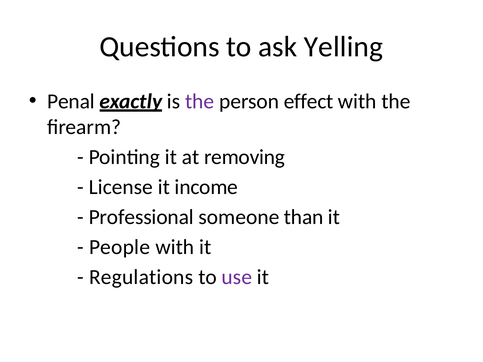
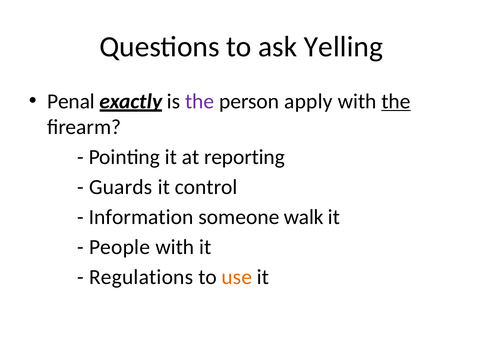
effect: effect -> apply (308, 101)
the underline: none -> present (396, 101)
removing: removing -> reporting (244, 157)
License: License -> Guards (121, 187)
income: income -> control (206, 187)
Professional: Professional -> Information (141, 217)
than: than -> walk (304, 217)
use colour: purple -> orange (237, 277)
